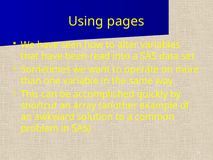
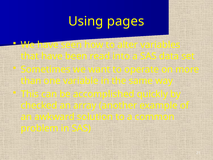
shortcut: shortcut -> checked (39, 105)
